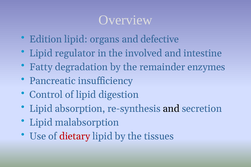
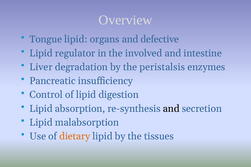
Edition: Edition -> Tongue (46, 39)
Fatty: Fatty -> Liver (41, 67)
remainder: remainder -> peristalsis (162, 67)
dietary colour: red -> orange (75, 137)
